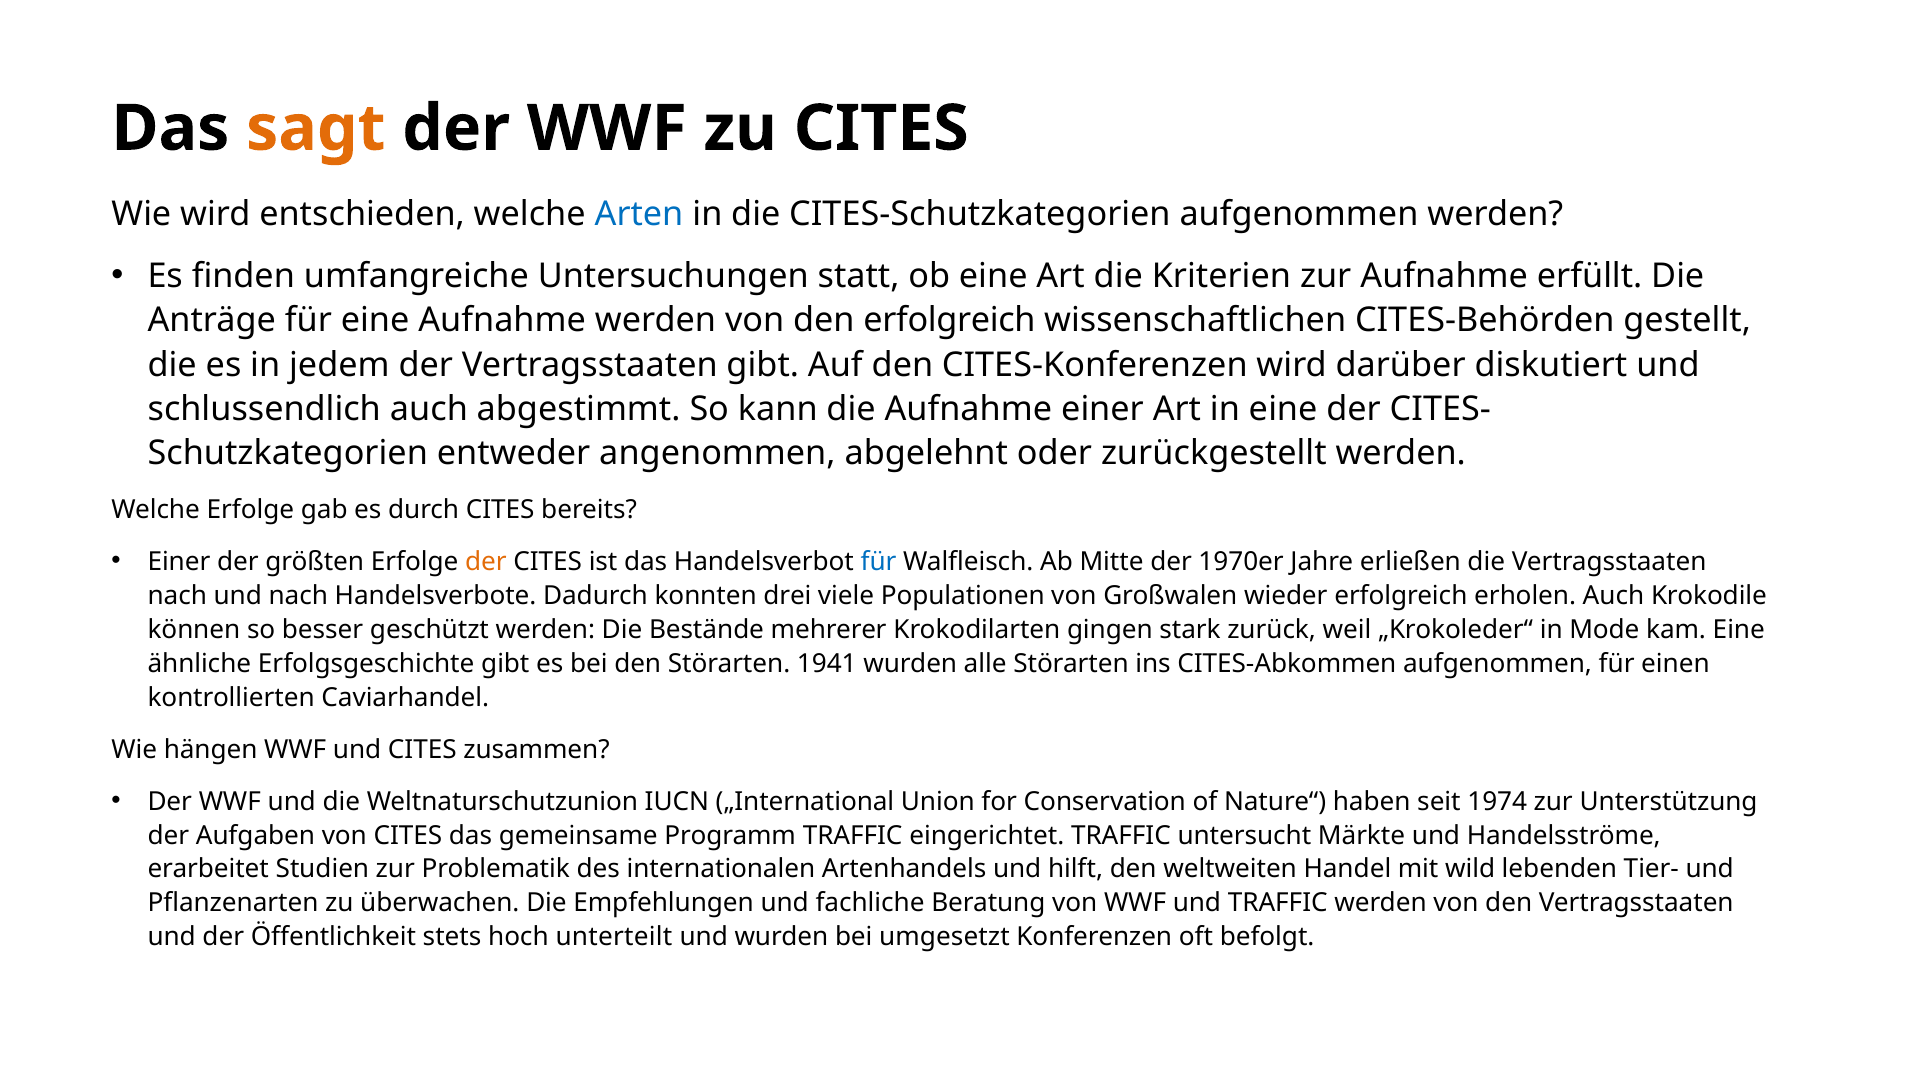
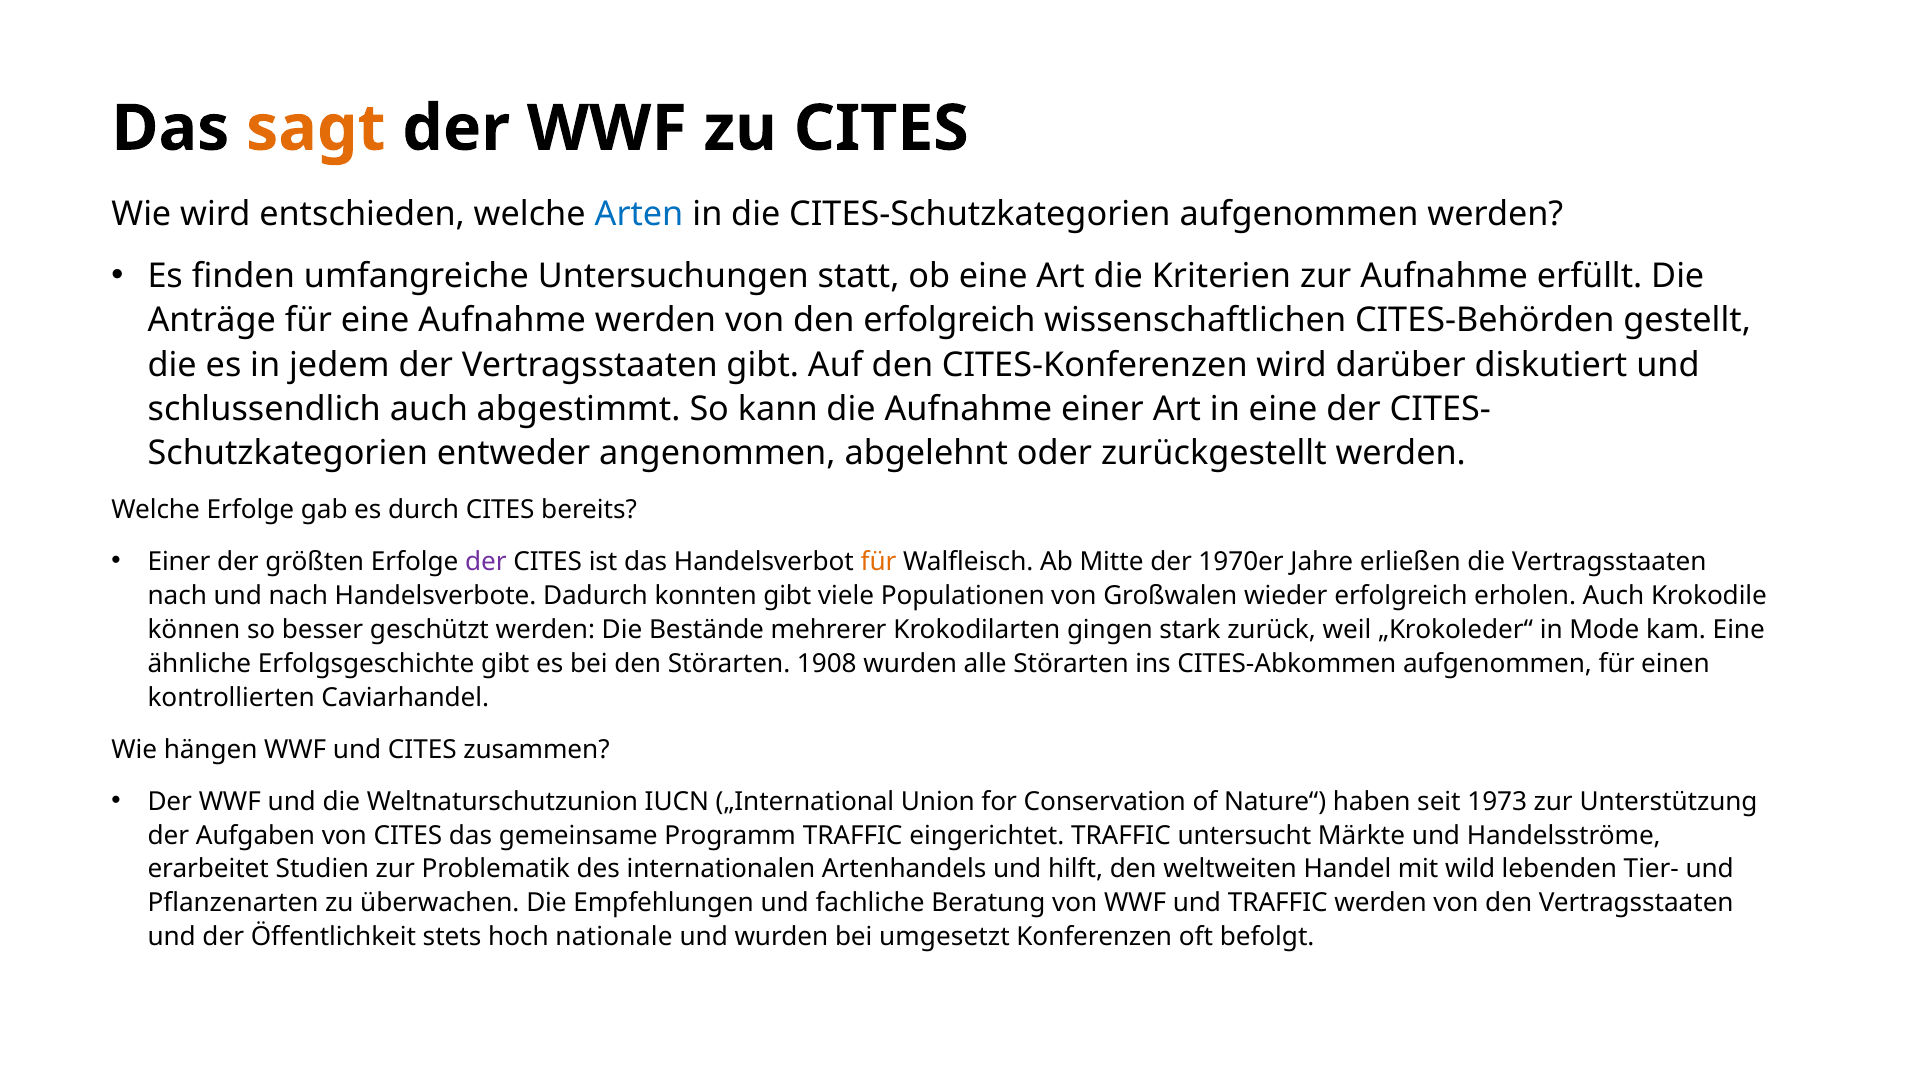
der colour: orange -> purple (486, 562)
für colour: blue -> orange (879, 562)
konnten drei: drei -> gibt (787, 595)
1941: 1941 -> 1908 (827, 663)
1974: 1974 -> 1973 (1497, 801)
unterteilt: unterteilt -> nationale (614, 937)
